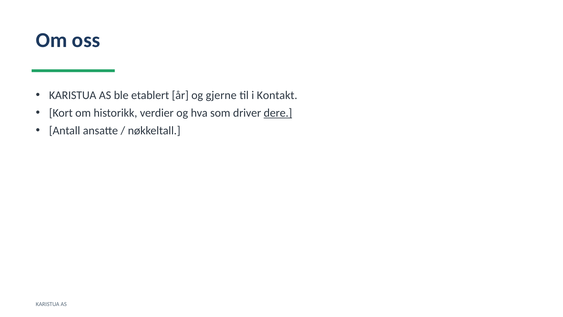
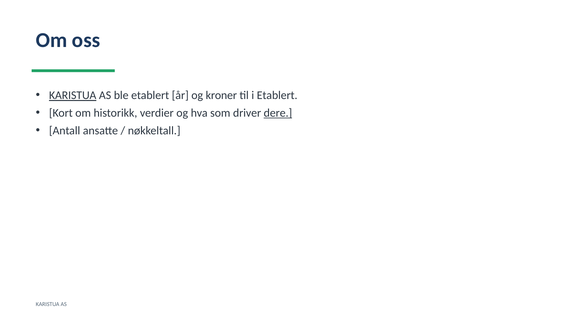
KARISTUA underline: none -> present (73, 95)
gjerne: gjerne -> kroner (221, 95)
i Kontakt: Kontakt -> Etablert (277, 95)
